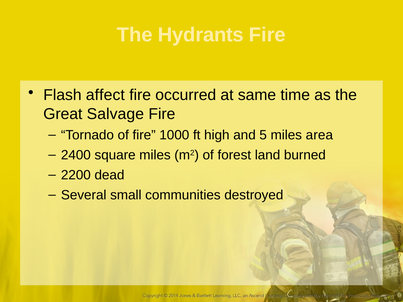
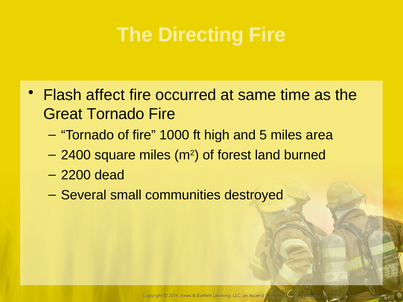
Hydrants: Hydrants -> Directing (201, 35)
Great Salvage: Salvage -> Tornado (115, 114)
